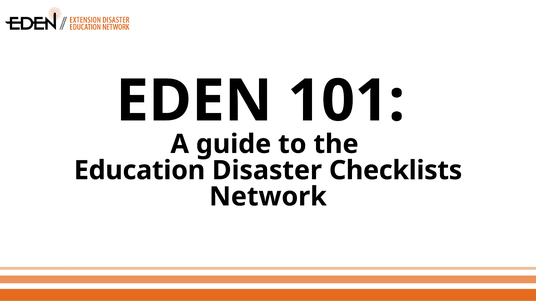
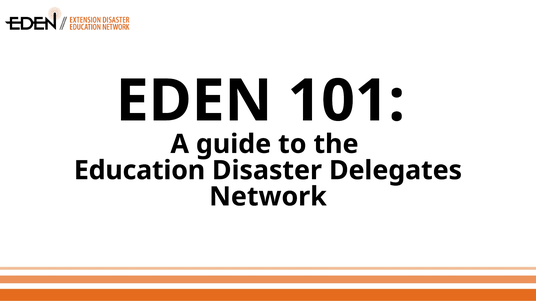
Checklists: Checklists -> Delegates (396, 171)
